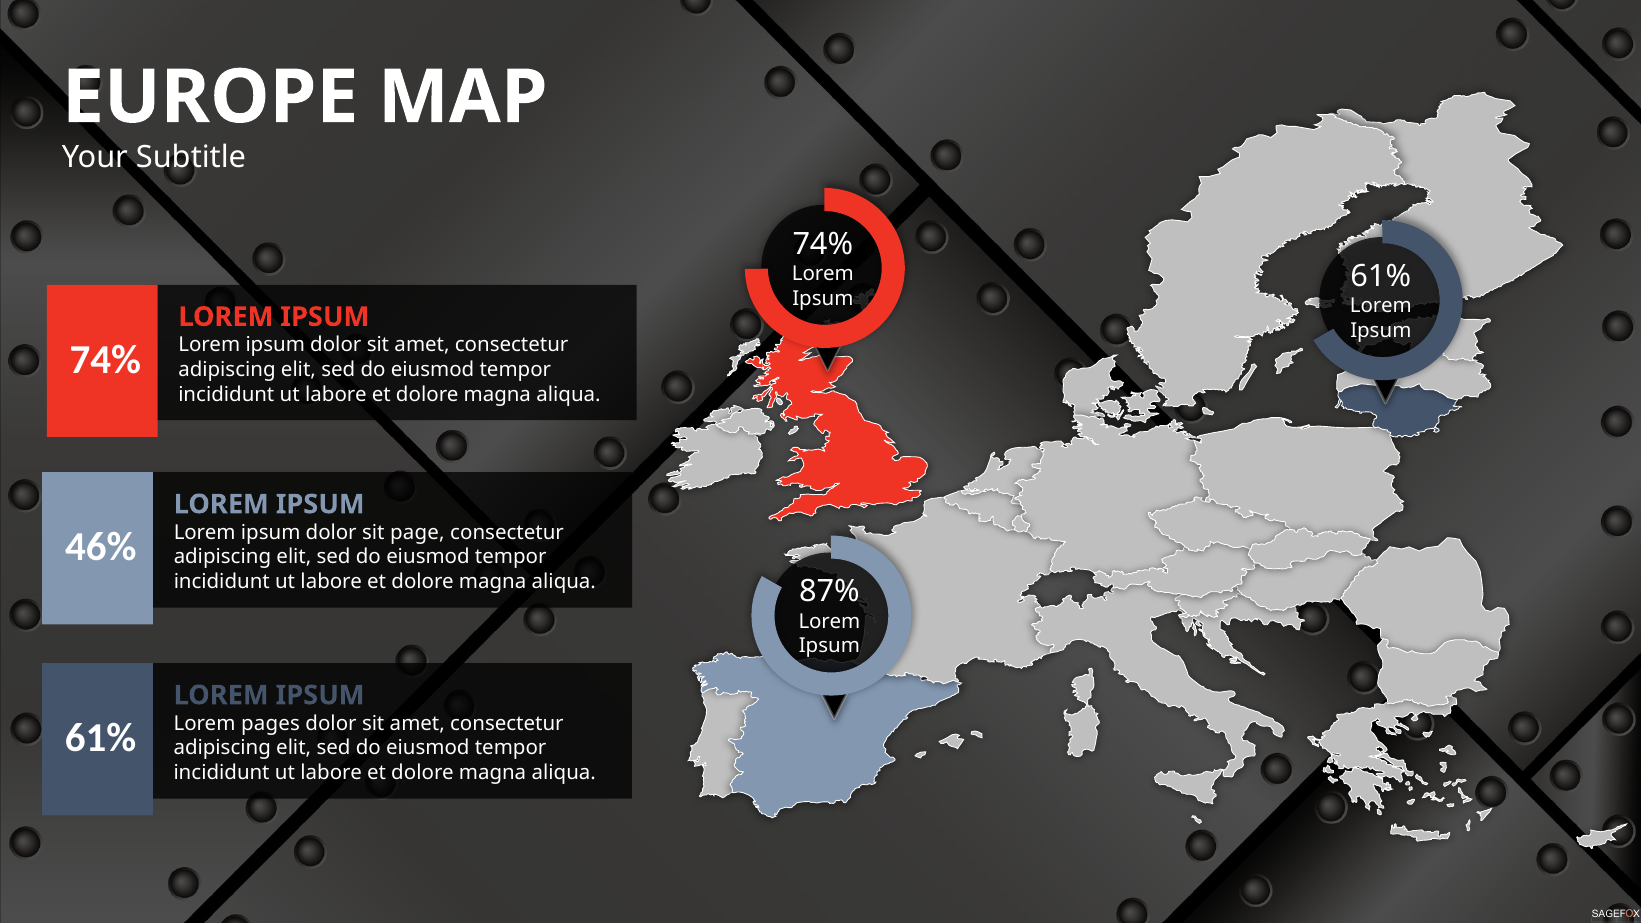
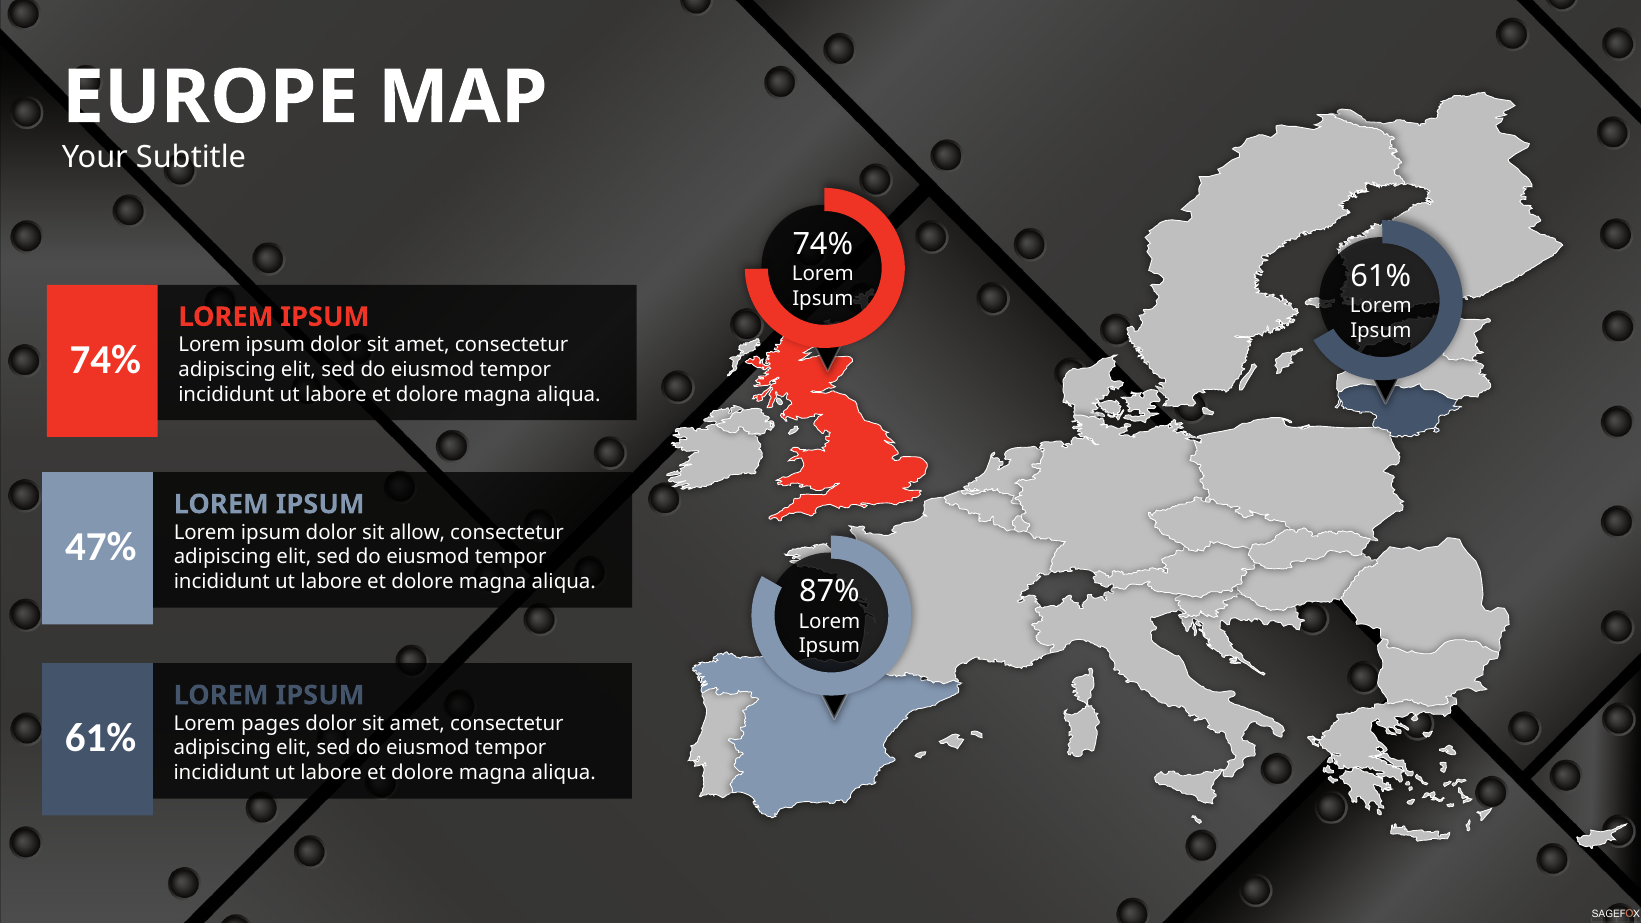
page: page -> allow (418, 533)
46%: 46% -> 47% (101, 547)
